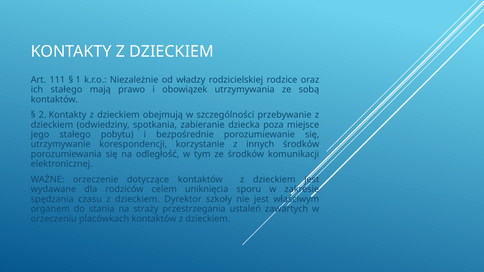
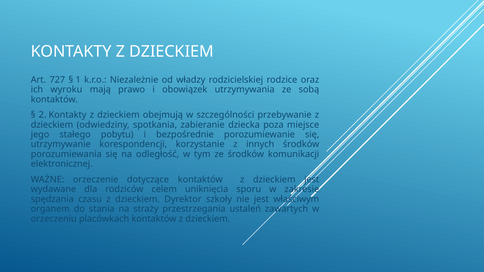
111: 111 -> 727 (57, 80)
ich stałego: stałego -> wyroku (66, 90)
